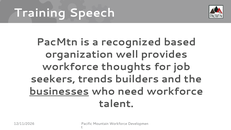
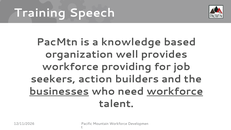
recognized: recognized -> knowledge (131, 42)
thoughts: thoughts -> providing (126, 67)
trends: trends -> action (95, 79)
workforce underline: none -> present (175, 91)
